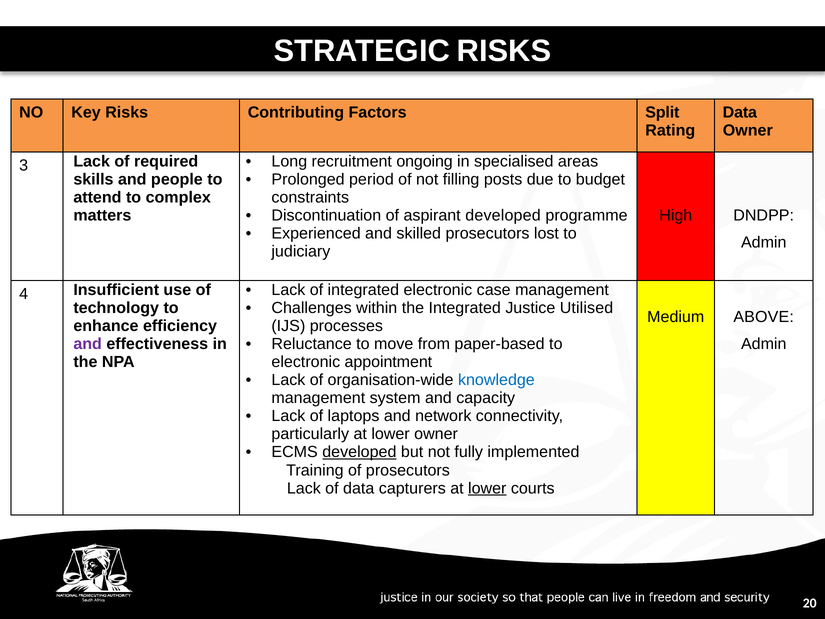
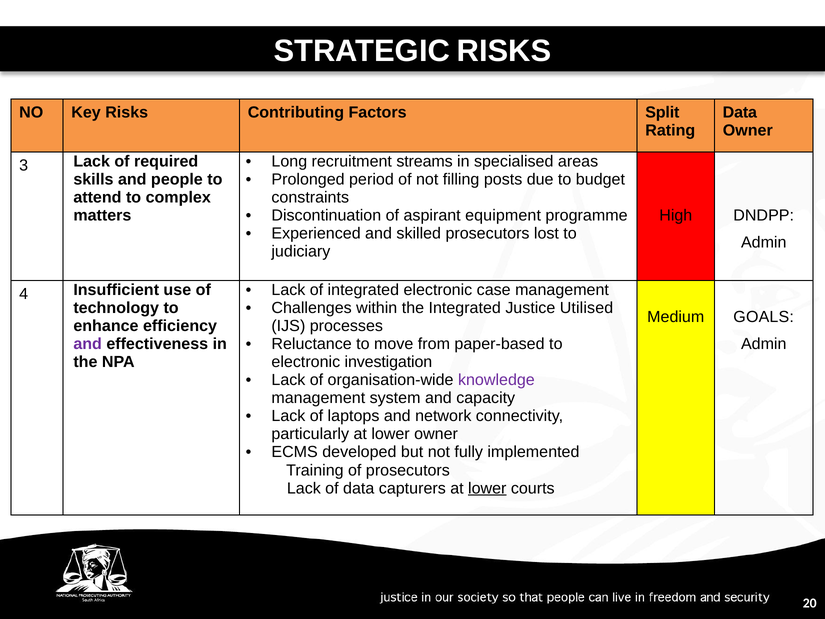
ongoing: ongoing -> streams (425, 161)
aspirant developed: developed -> equipment (503, 215)
ABOVE: ABOVE -> GOALS (764, 317)
appointment: appointment -> investigation (388, 362)
knowledge colour: blue -> purple (496, 380)
developed underline: present -> none (359, 452)
